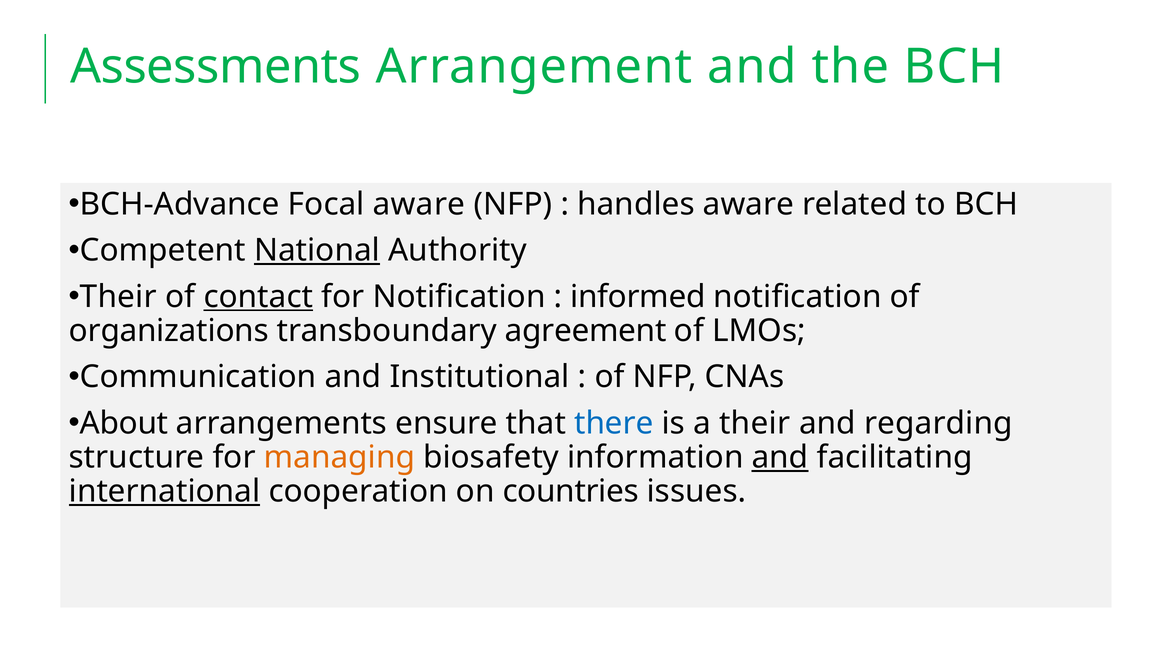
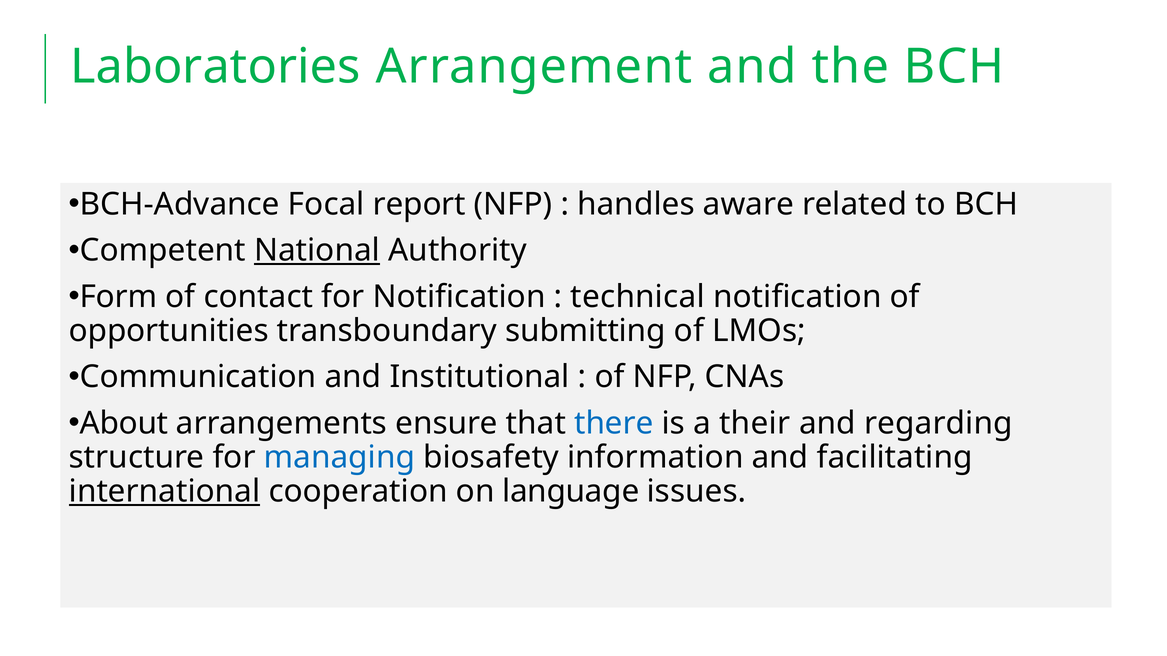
Assessments: Assessments -> Laboratories (215, 67)
Focal aware: aware -> report (419, 204)
Their: Their -> Form (119, 297)
contact underline: present -> none (258, 297)
informed: informed -> technical (638, 297)
organizations: organizations -> opportunities (169, 331)
agreement: agreement -> submitting (586, 331)
managing colour: orange -> blue (339, 458)
and underline: present -> none (780, 458)
countries: countries -> language (571, 492)
